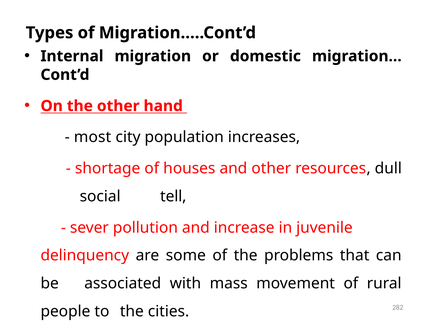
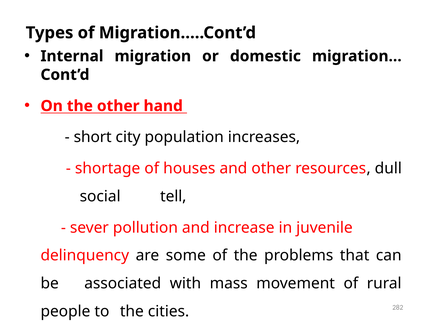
most: most -> short (93, 137)
